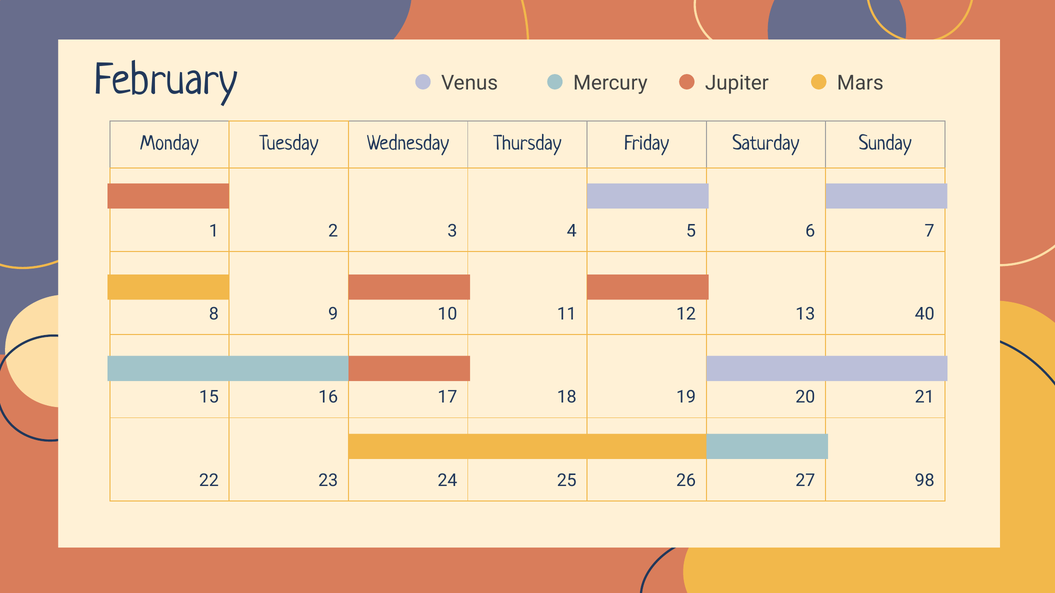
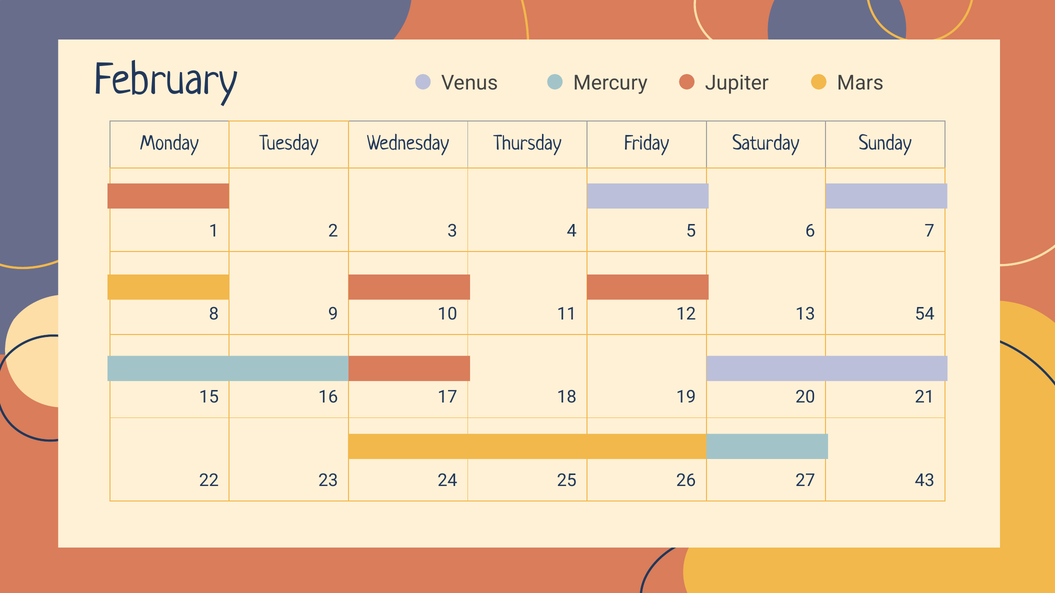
40: 40 -> 54 (925, 314)
98: 98 -> 43 (925, 481)
